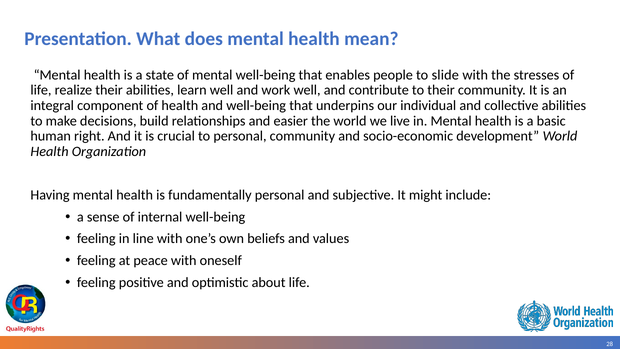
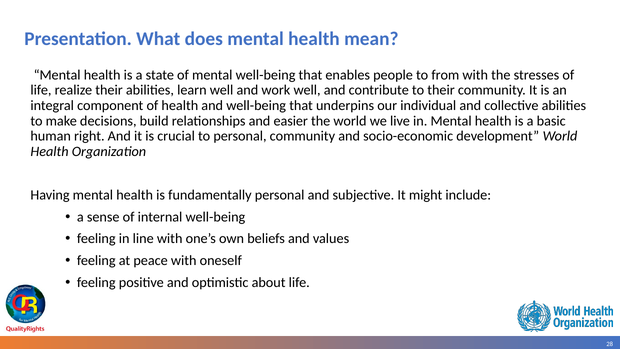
slide: slide -> from (445, 75)
